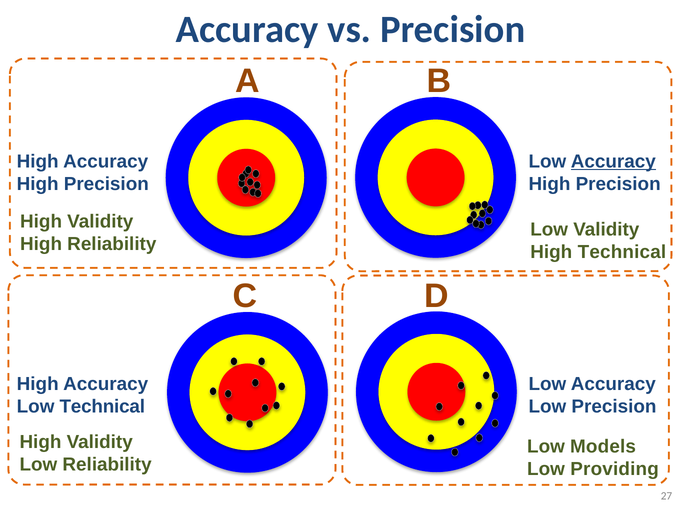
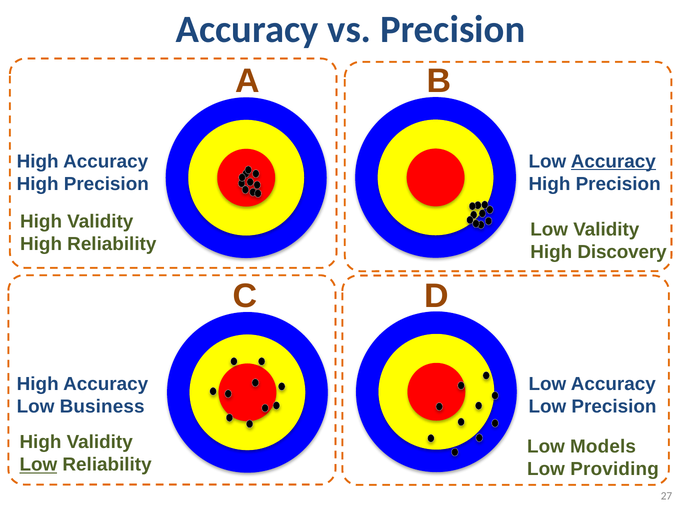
High Technical: Technical -> Discovery (622, 252)
Low Technical: Technical -> Business (102, 407)
Low underline: none -> present (38, 465)
